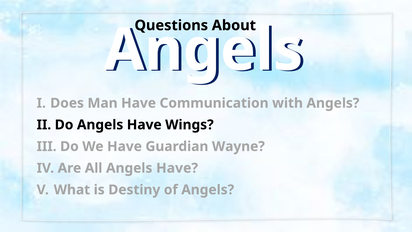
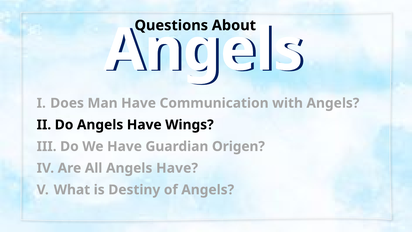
Wayne: Wayne -> Origen (238, 146)
